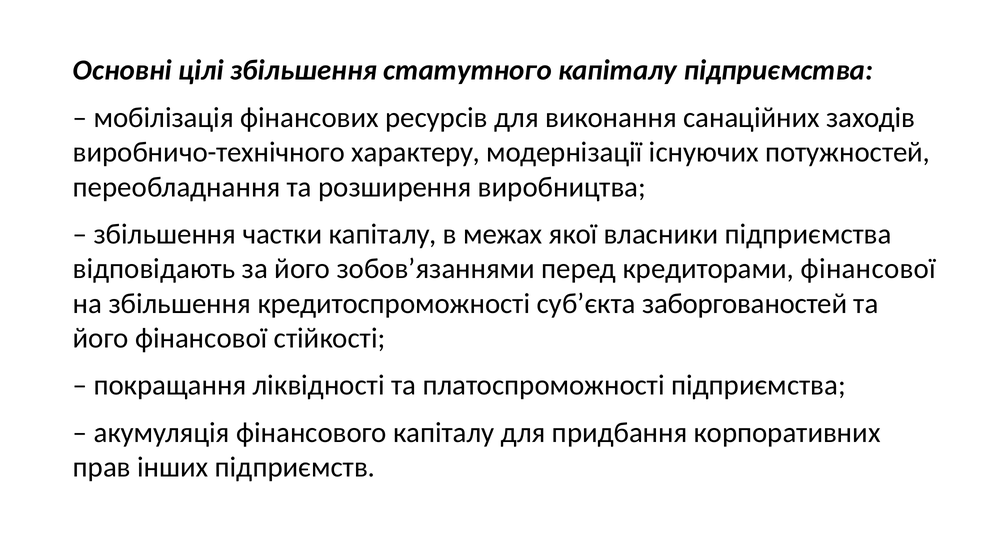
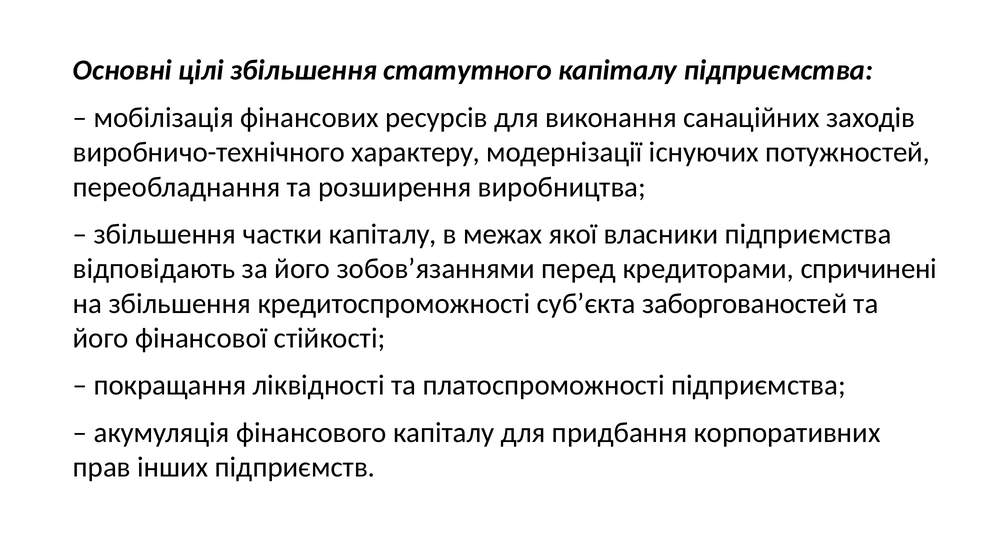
кредиторами фінансової: фінансової -> спричинені (869, 269)
